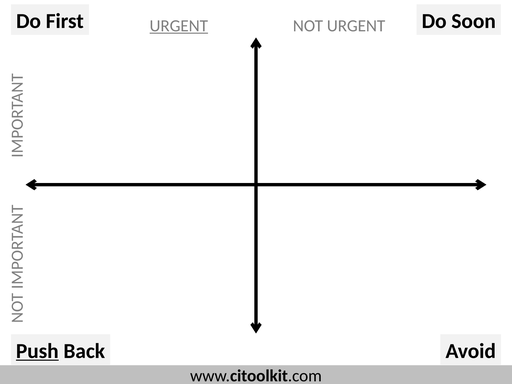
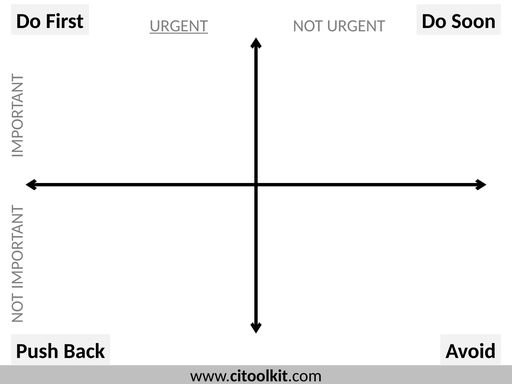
Push underline: present -> none (37, 351)
